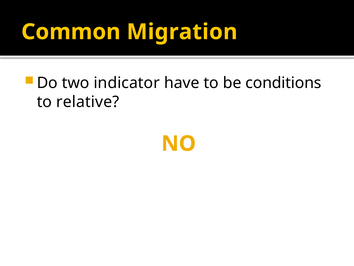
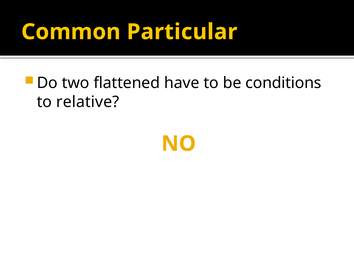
Migration: Migration -> Particular (182, 32)
indicator: indicator -> flattened (127, 83)
